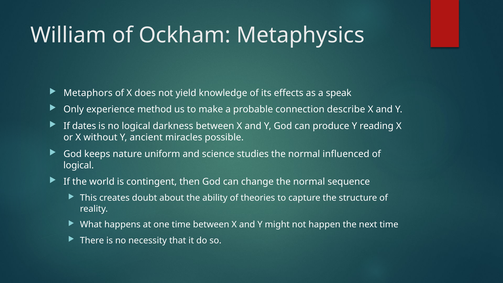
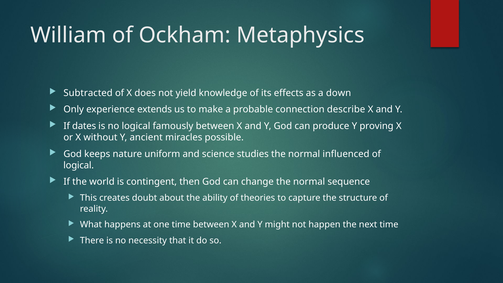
Metaphors: Metaphors -> Subtracted (88, 93)
speak: speak -> down (339, 93)
method: method -> extends (155, 109)
darkness: darkness -> famously (173, 126)
reading: reading -> proving (377, 126)
